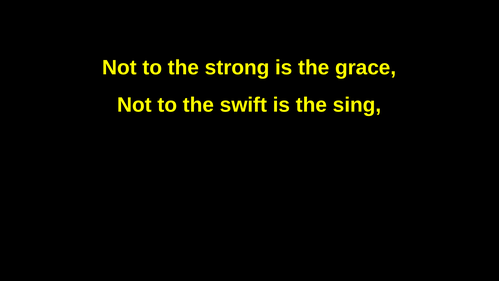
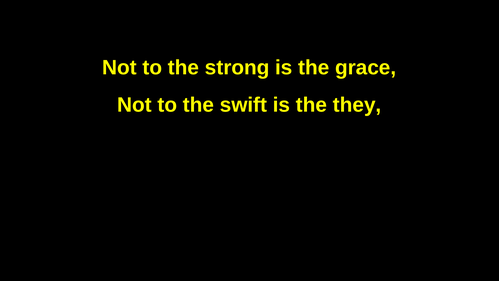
sing: sing -> they (357, 105)
